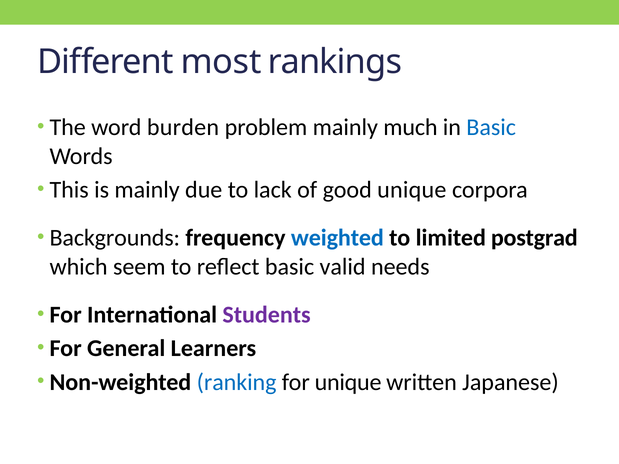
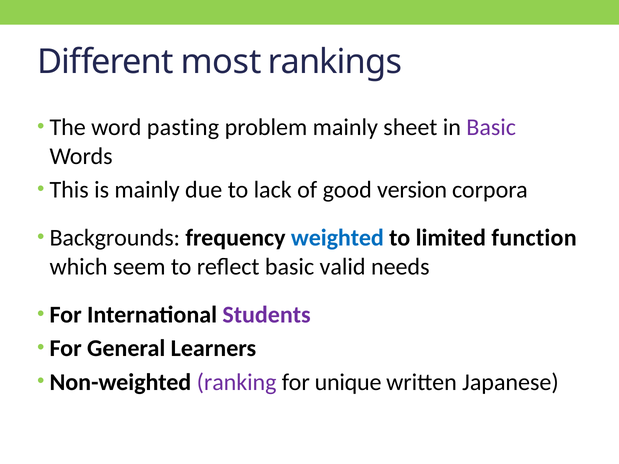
burden: burden -> pasting (183, 128)
much: much -> sheet (410, 128)
Basic colour: blue -> purple (491, 128)
good unique: unique -> version (412, 190)
postgrad: postgrad -> function (534, 238)
ranking colour: blue -> purple (237, 382)
